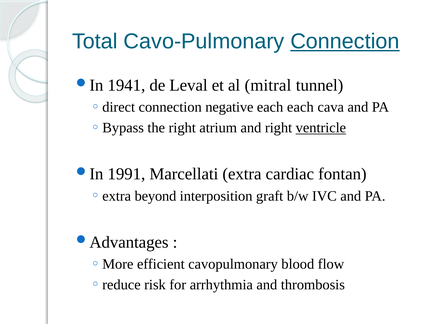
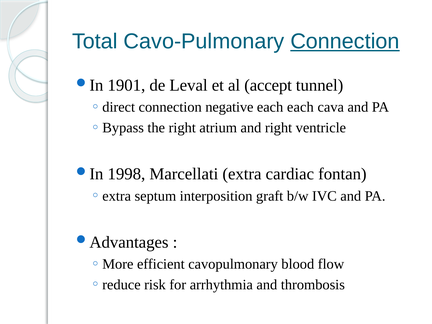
1941: 1941 -> 1901 (126, 85)
mitral: mitral -> accept (268, 85)
ventricle underline: present -> none (321, 128)
1991: 1991 -> 1998 (126, 174)
beyond: beyond -> septum (155, 196)
